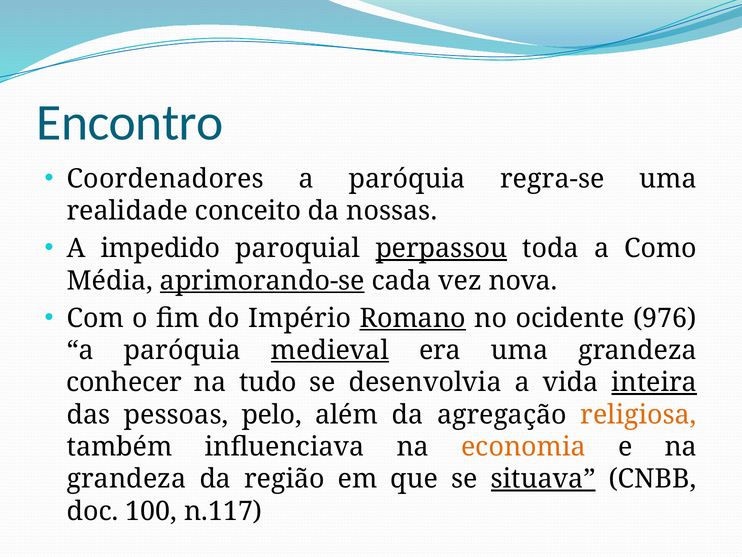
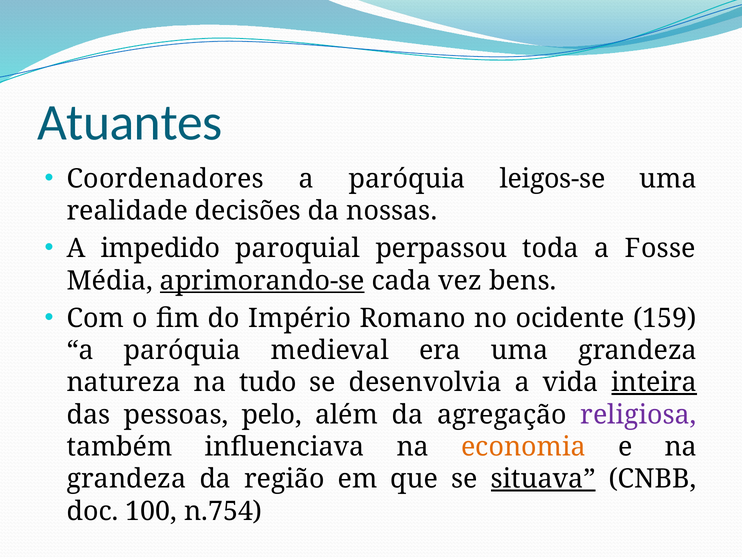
Encontro: Encontro -> Atuantes (130, 123)
regra-se: regra-se -> leigos-se (553, 179)
conceito: conceito -> decisões (248, 211)
perpassou underline: present -> none (441, 248)
Como: Como -> Fosse (660, 248)
nova: nova -> bens (523, 280)
Romano underline: present -> none (413, 318)
976: 976 -> 159 (665, 318)
medieval underline: present -> none (330, 350)
conhecer: conhecer -> natureza (124, 382)
religiosa colour: orange -> purple (639, 414)
n.117: n.117 -> n.754 (223, 511)
